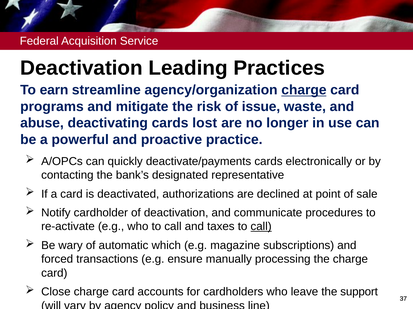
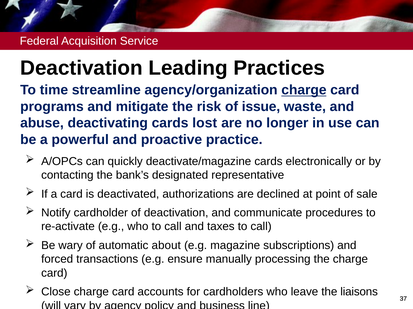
earn: earn -> time (54, 90)
deactivate/payments: deactivate/payments -> deactivate/magazine (199, 162)
call underline: present -> none (261, 227)
which: which -> about (166, 246)
support: support -> liaisons (359, 293)
